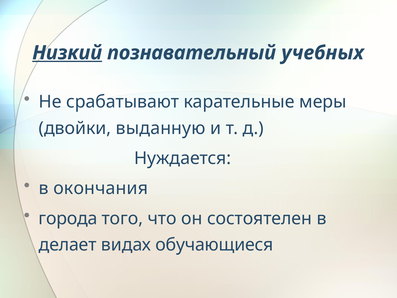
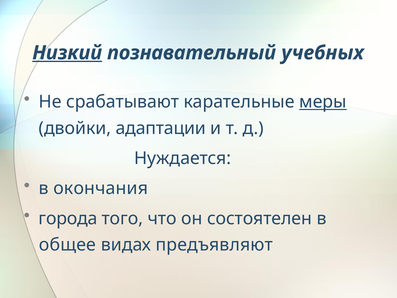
меры underline: none -> present (323, 102)
выданную: выданную -> адаптации (161, 128)
делает: делает -> общее (67, 245)
обучающиеся: обучающиеся -> предъявляют (214, 245)
